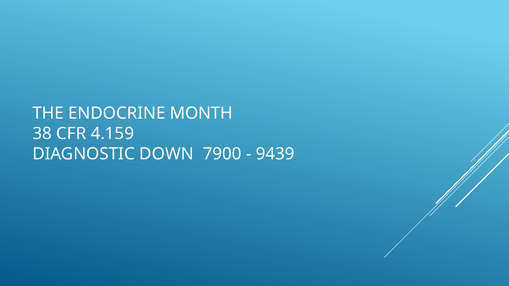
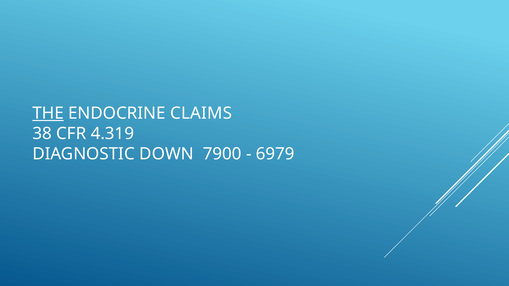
THE underline: none -> present (48, 113)
MONTH: MONTH -> CLAIMS (201, 113)
4.159: 4.159 -> 4.319 (112, 134)
9439: 9439 -> 6979 (275, 154)
